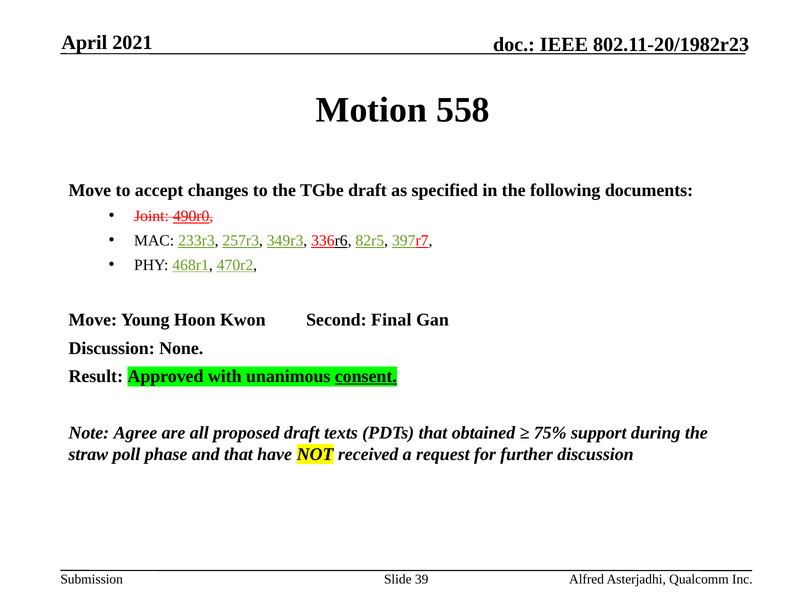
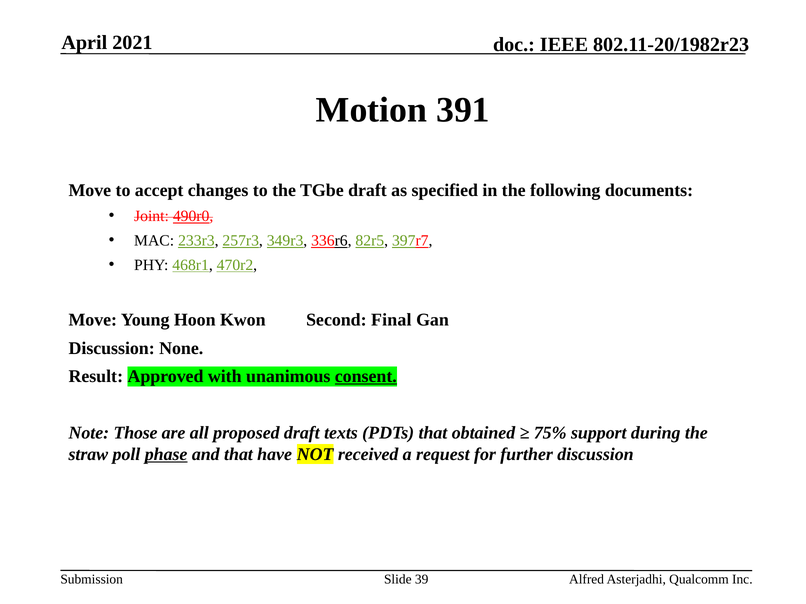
558: 558 -> 391 (463, 110)
Agree: Agree -> Those (136, 433)
phase underline: none -> present (166, 455)
